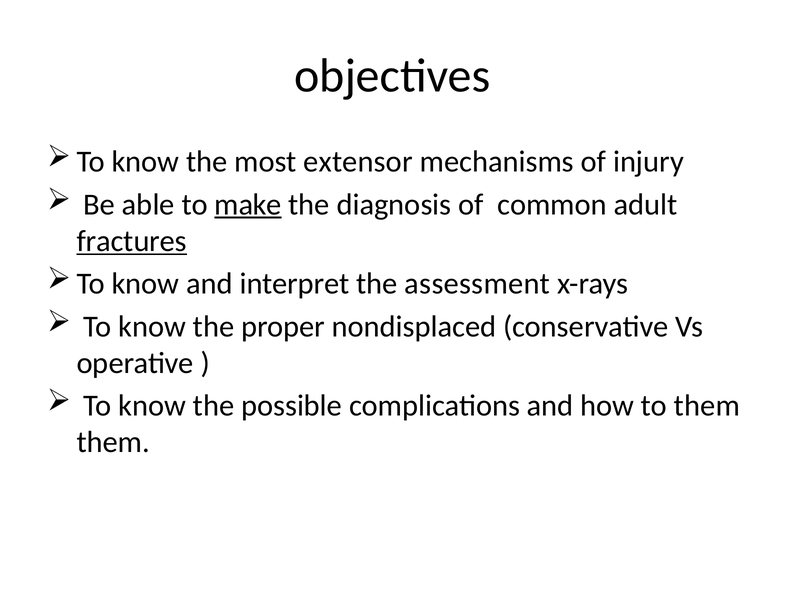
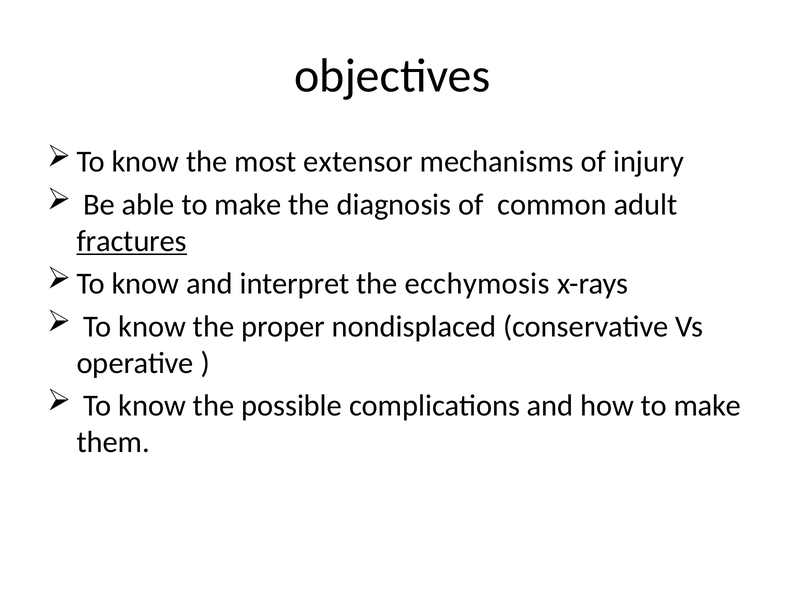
make underline: present -> none (248, 204)
assessment: assessment -> ecchymosis (477, 284)
how to them: them -> make (707, 406)
